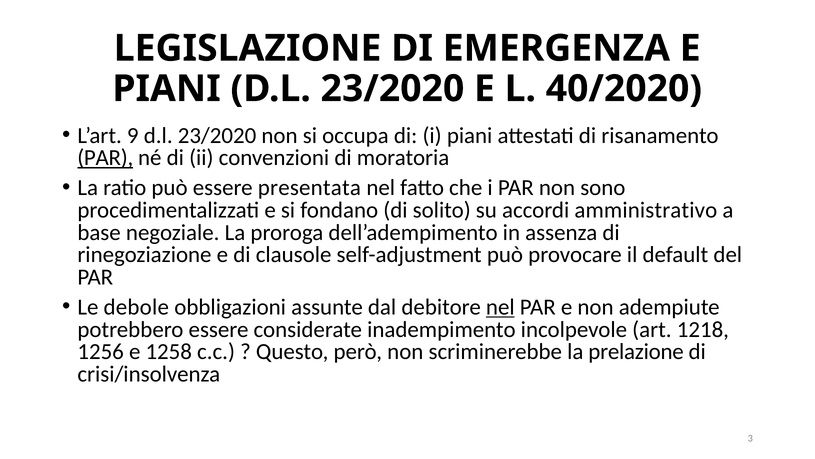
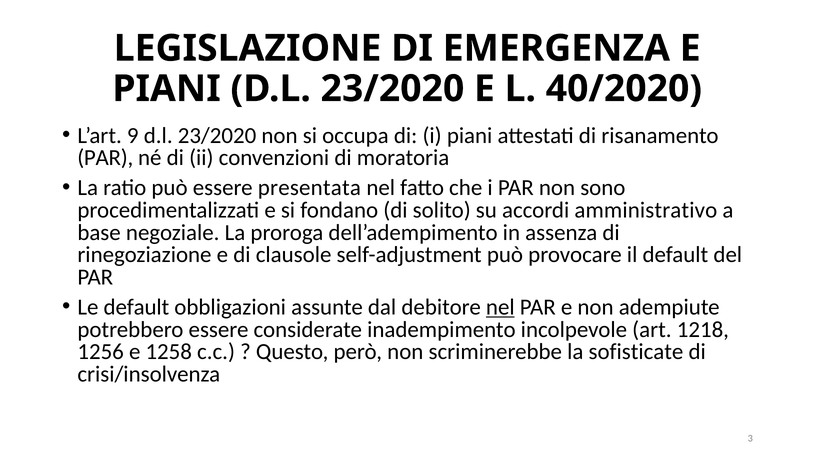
PAR underline: present -> none (105, 158)
Le debole: debole -> default (136, 307)
prelazione: prelazione -> sofisticate (636, 351)
